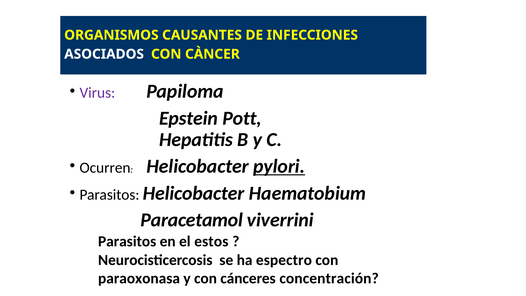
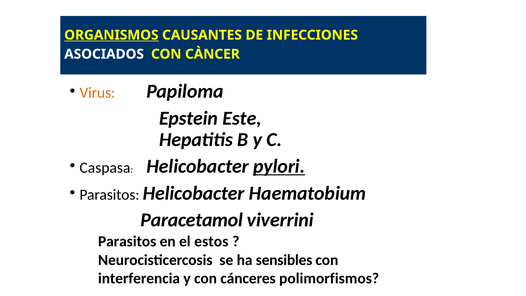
ORGANISMOS underline: none -> present (111, 35)
Virus colour: purple -> orange (97, 93)
Pott: Pott -> Este (242, 118)
Ocurren: Ocurren -> Caspasa (105, 168)
espectro: espectro -> sensibles (284, 260)
paraoxonasa: paraoxonasa -> interferencia (139, 278)
concentración: concentración -> polimorfismos (329, 278)
